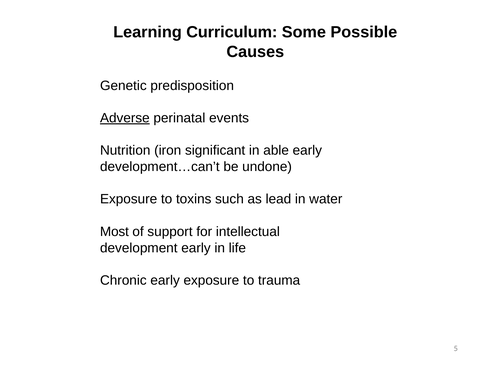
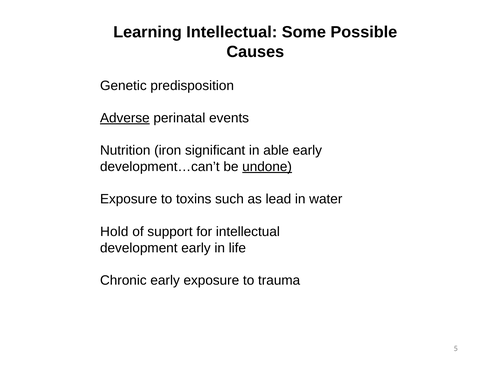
Learning Curriculum: Curriculum -> Intellectual (232, 32)
undone underline: none -> present (267, 167)
Most: Most -> Hold (114, 232)
